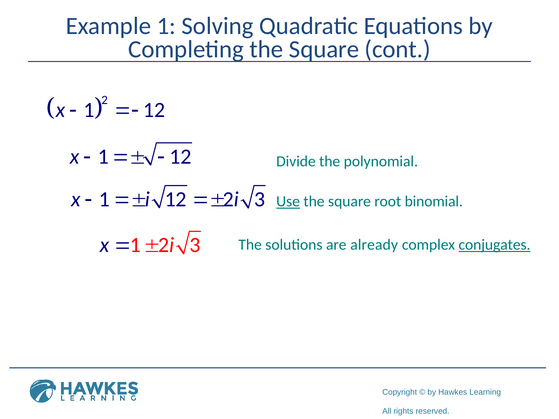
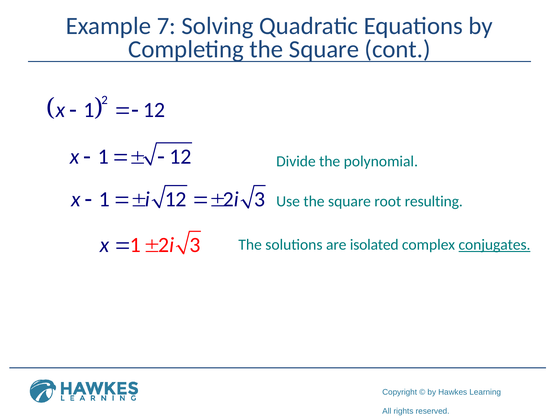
Example 1: 1 -> 7 (166, 26)
Use underline: present -> none (288, 202)
binomial: binomial -> resulting (434, 202)
already: already -> isolated (374, 245)
